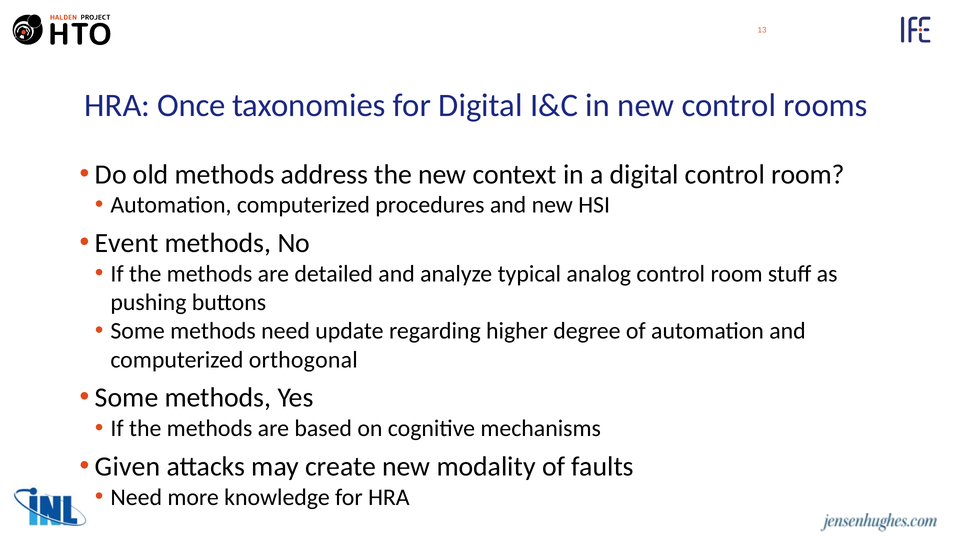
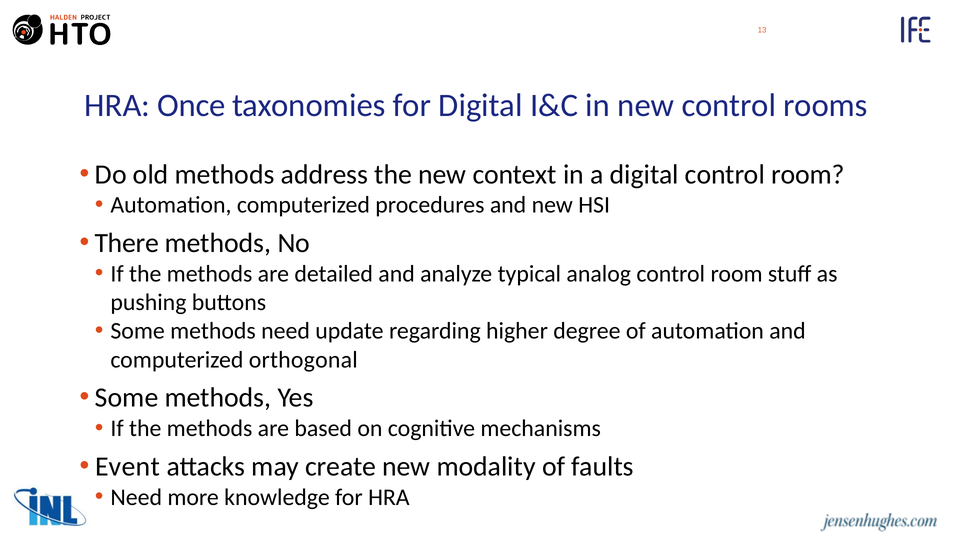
Event: Event -> There (127, 243)
Given: Given -> Event (128, 467)
